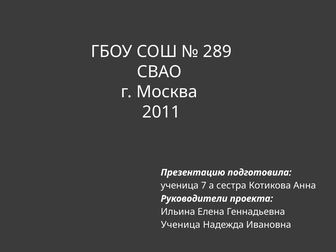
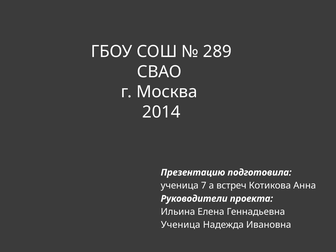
2011: 2011 -> 2014 (161, 112)
сестра: сестра -> встреч (231, 186)
